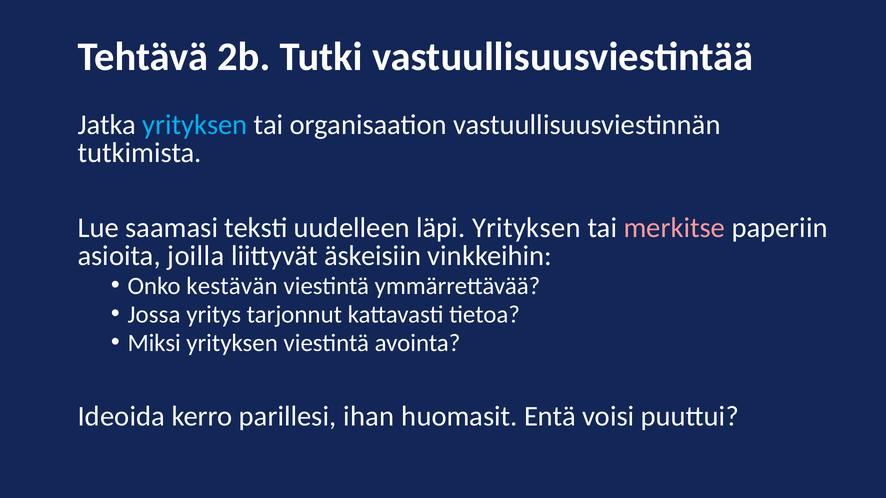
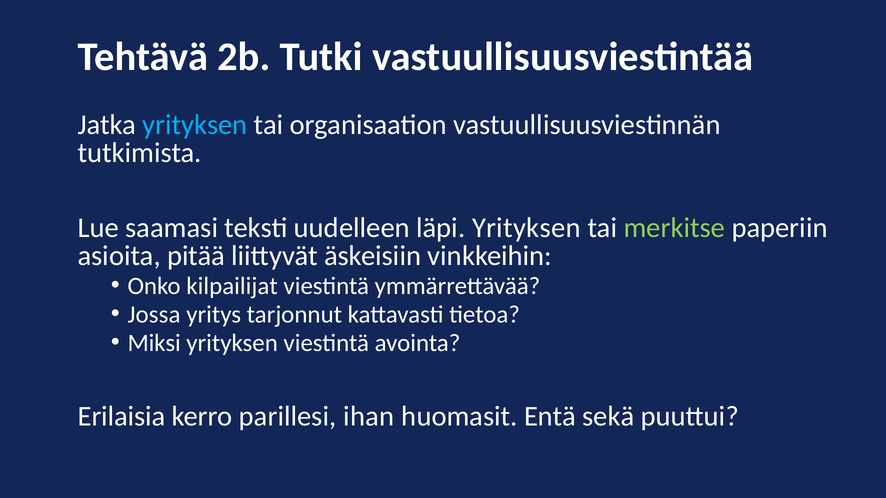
merkitse colour: pink -> light green (674, 228)
joilla: joilla -> pitää (196, 256)
kestävän: kestävän -> kilpailijat (232, 286)
Ideoida: Ideoida -> Erilaisia (122, 416)
voisi: voisi -> sekä (608, 416)
